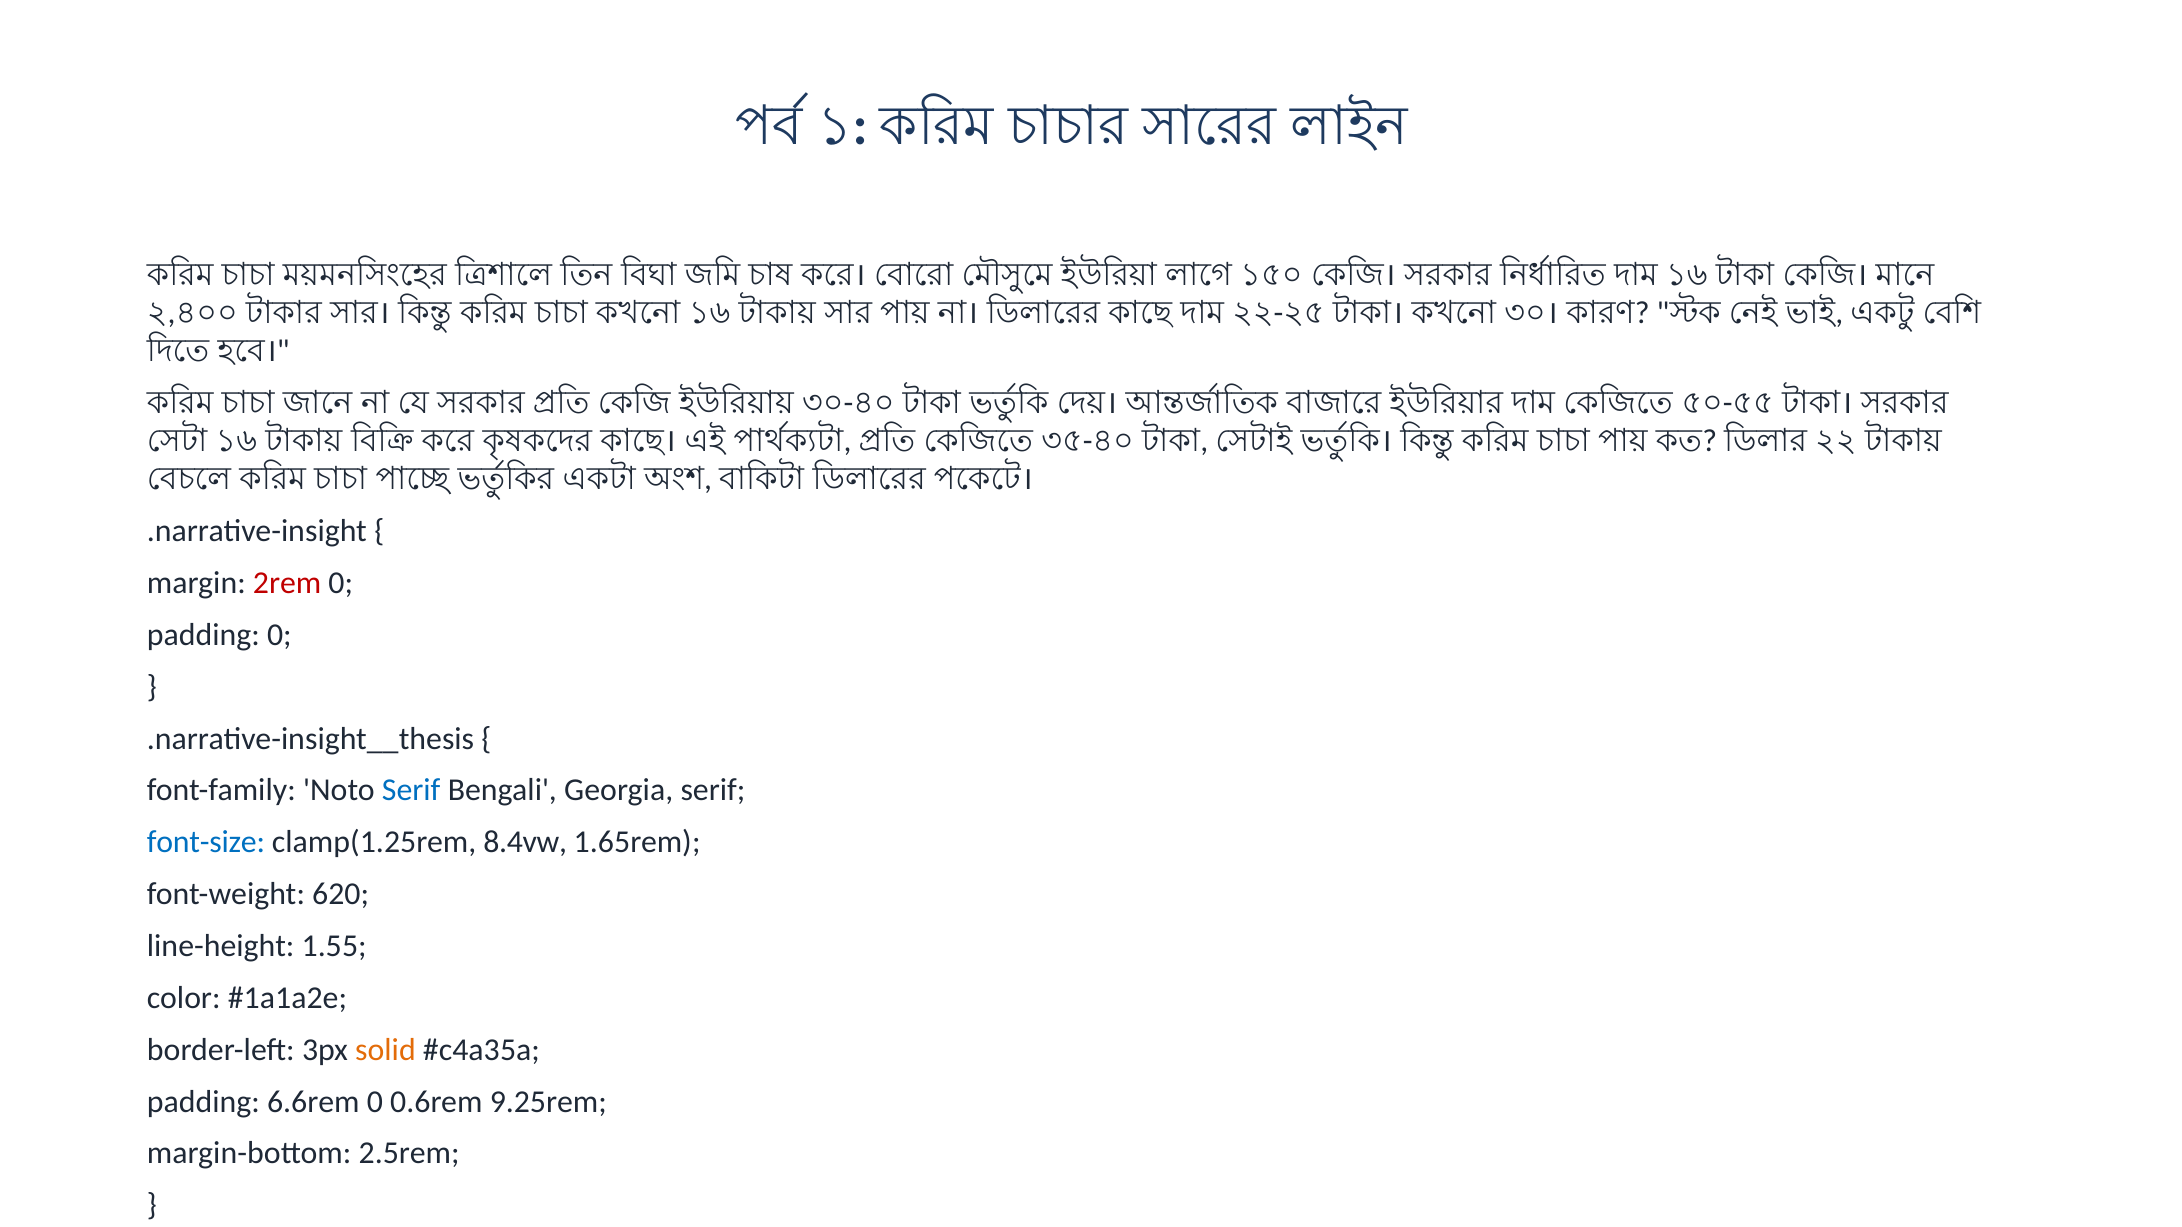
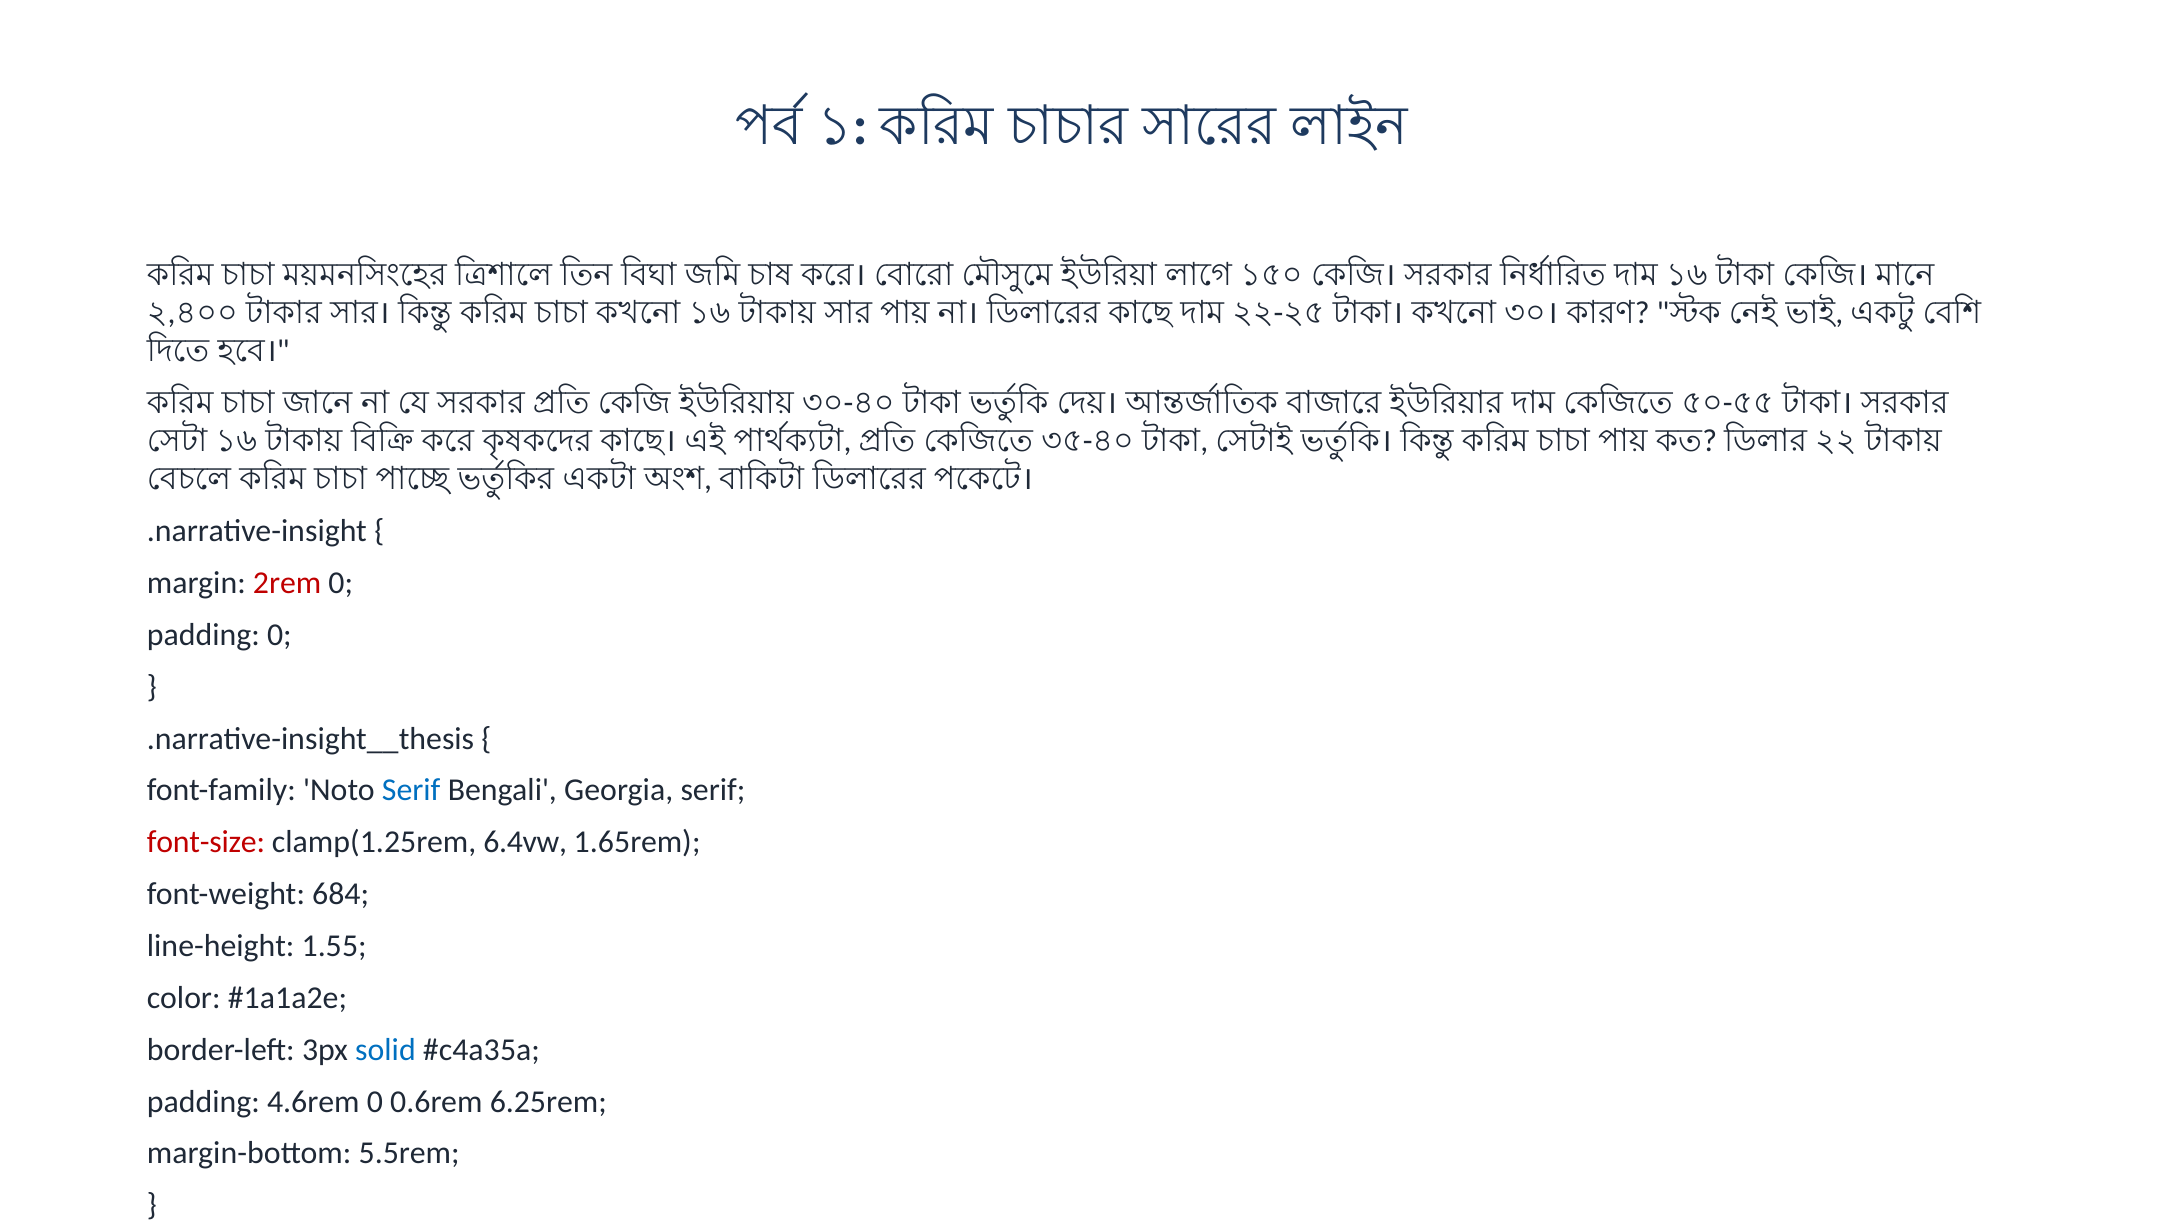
font-size colour: blue -> red (206, 843)
8.4vw: 8.4vw -> 6.4vw (525, 843)
620: 620 -> 684 (341, 894)
solid colour: orange -> blue (385, 1050)
6.6rem: 6.6rem -> 4.6rem (313, 1102)
9.25rem: 9.25rem -> 6.25rem (548, 1102)
2.5rem: 2.5rem -> 5.5rem (409, 1154)
